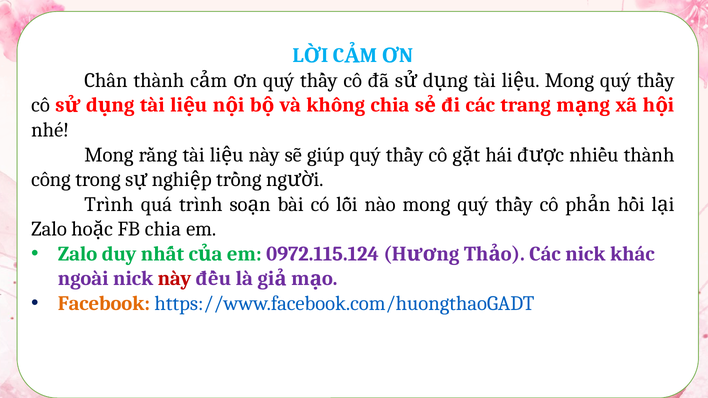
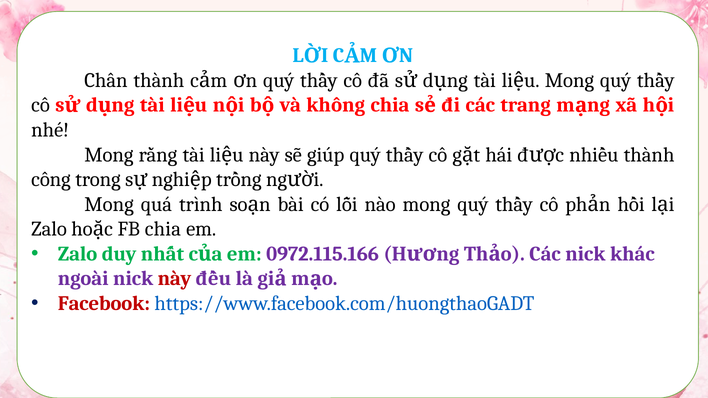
Trình: Trình -> Mong (109, 204)
0972.115.124: 0972.115.124 -> 0972.115.166 (323, 254)
Facebook colour: orange -> red (104, 304)
